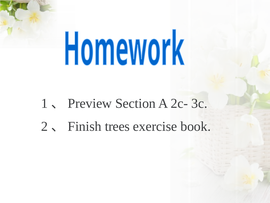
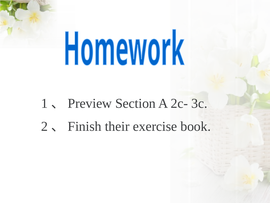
trees: trees -> their (117, 126)
